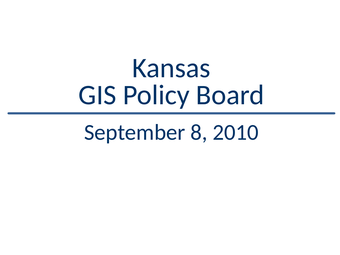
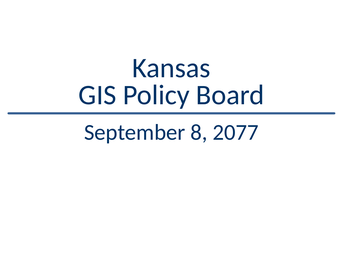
2010: 2010 -> 2077 (236, 133)
